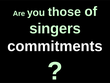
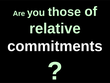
singers: singers -> relative (55, 28)
